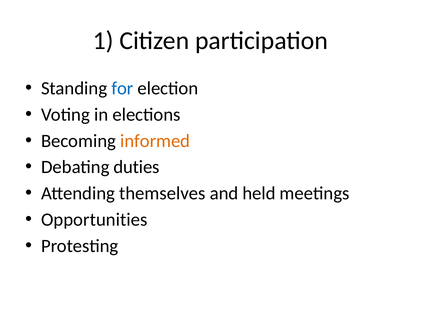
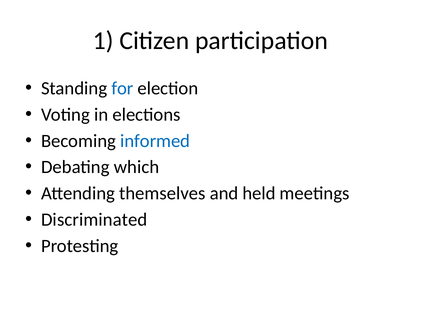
informed colour: orange -> blue (155, 141)
duties: duties -> which (136, 167)
Opportunities: Opportunities -> Discriminated (94, 219)
